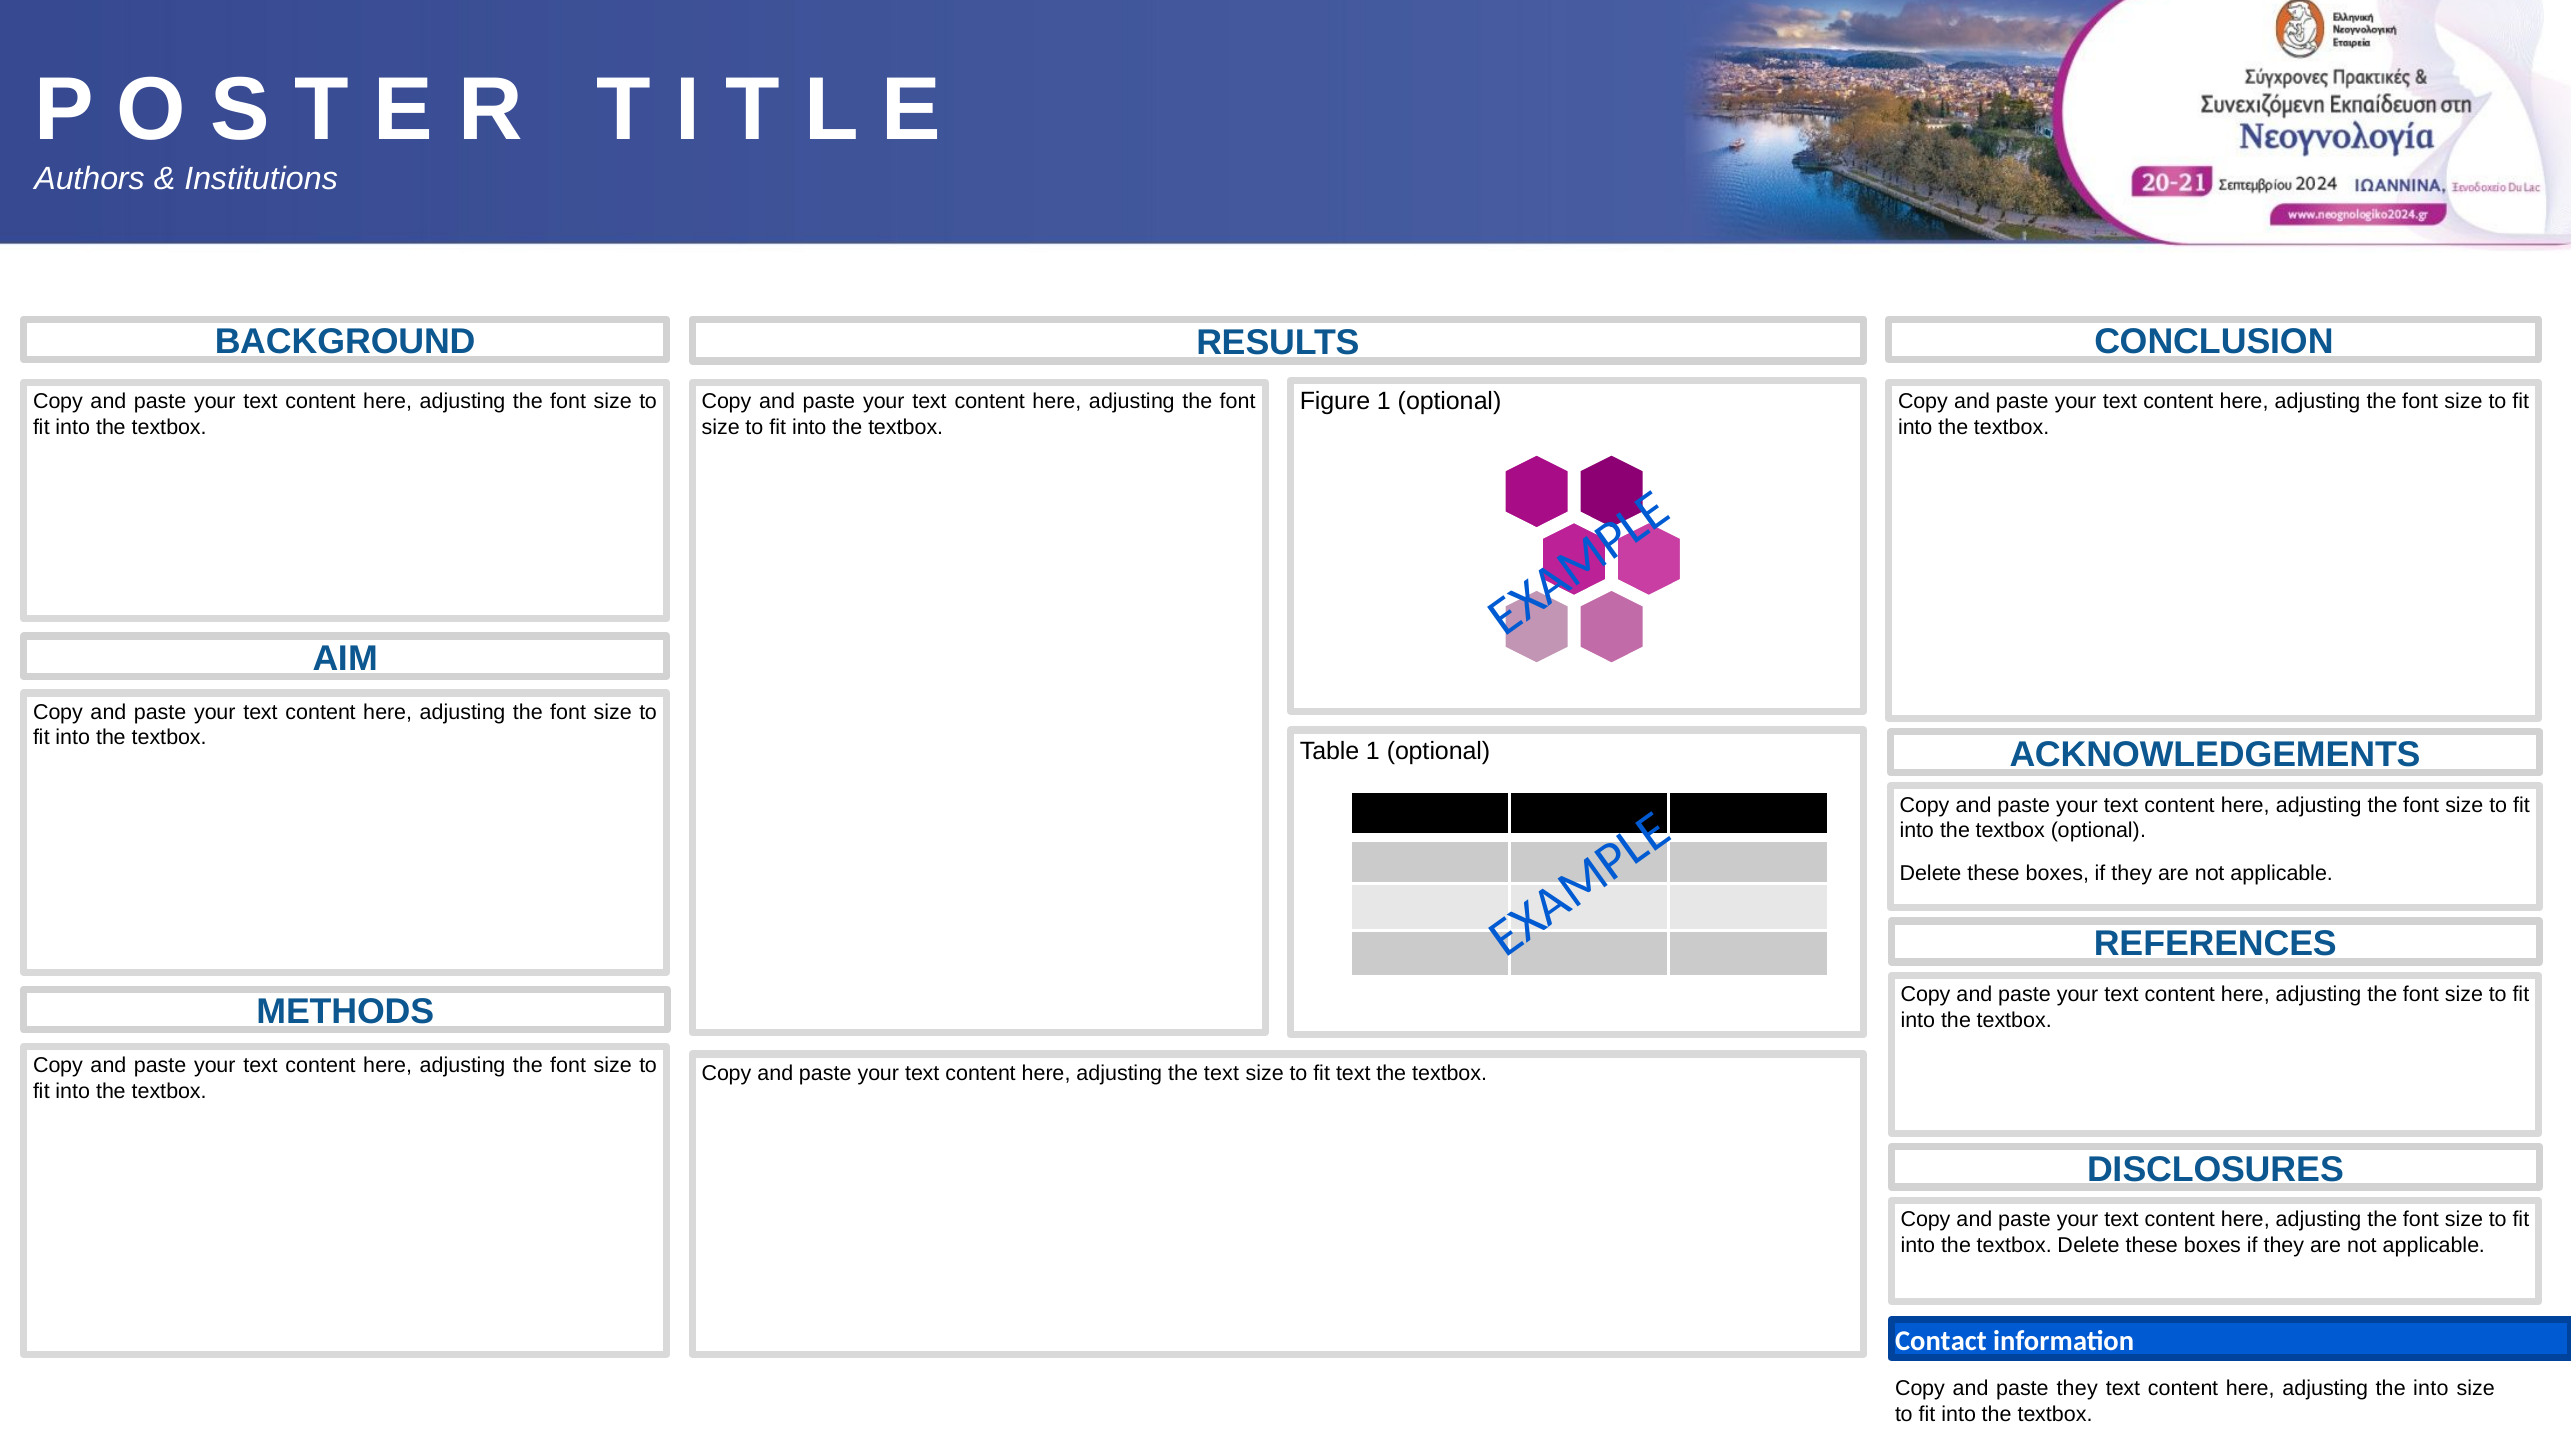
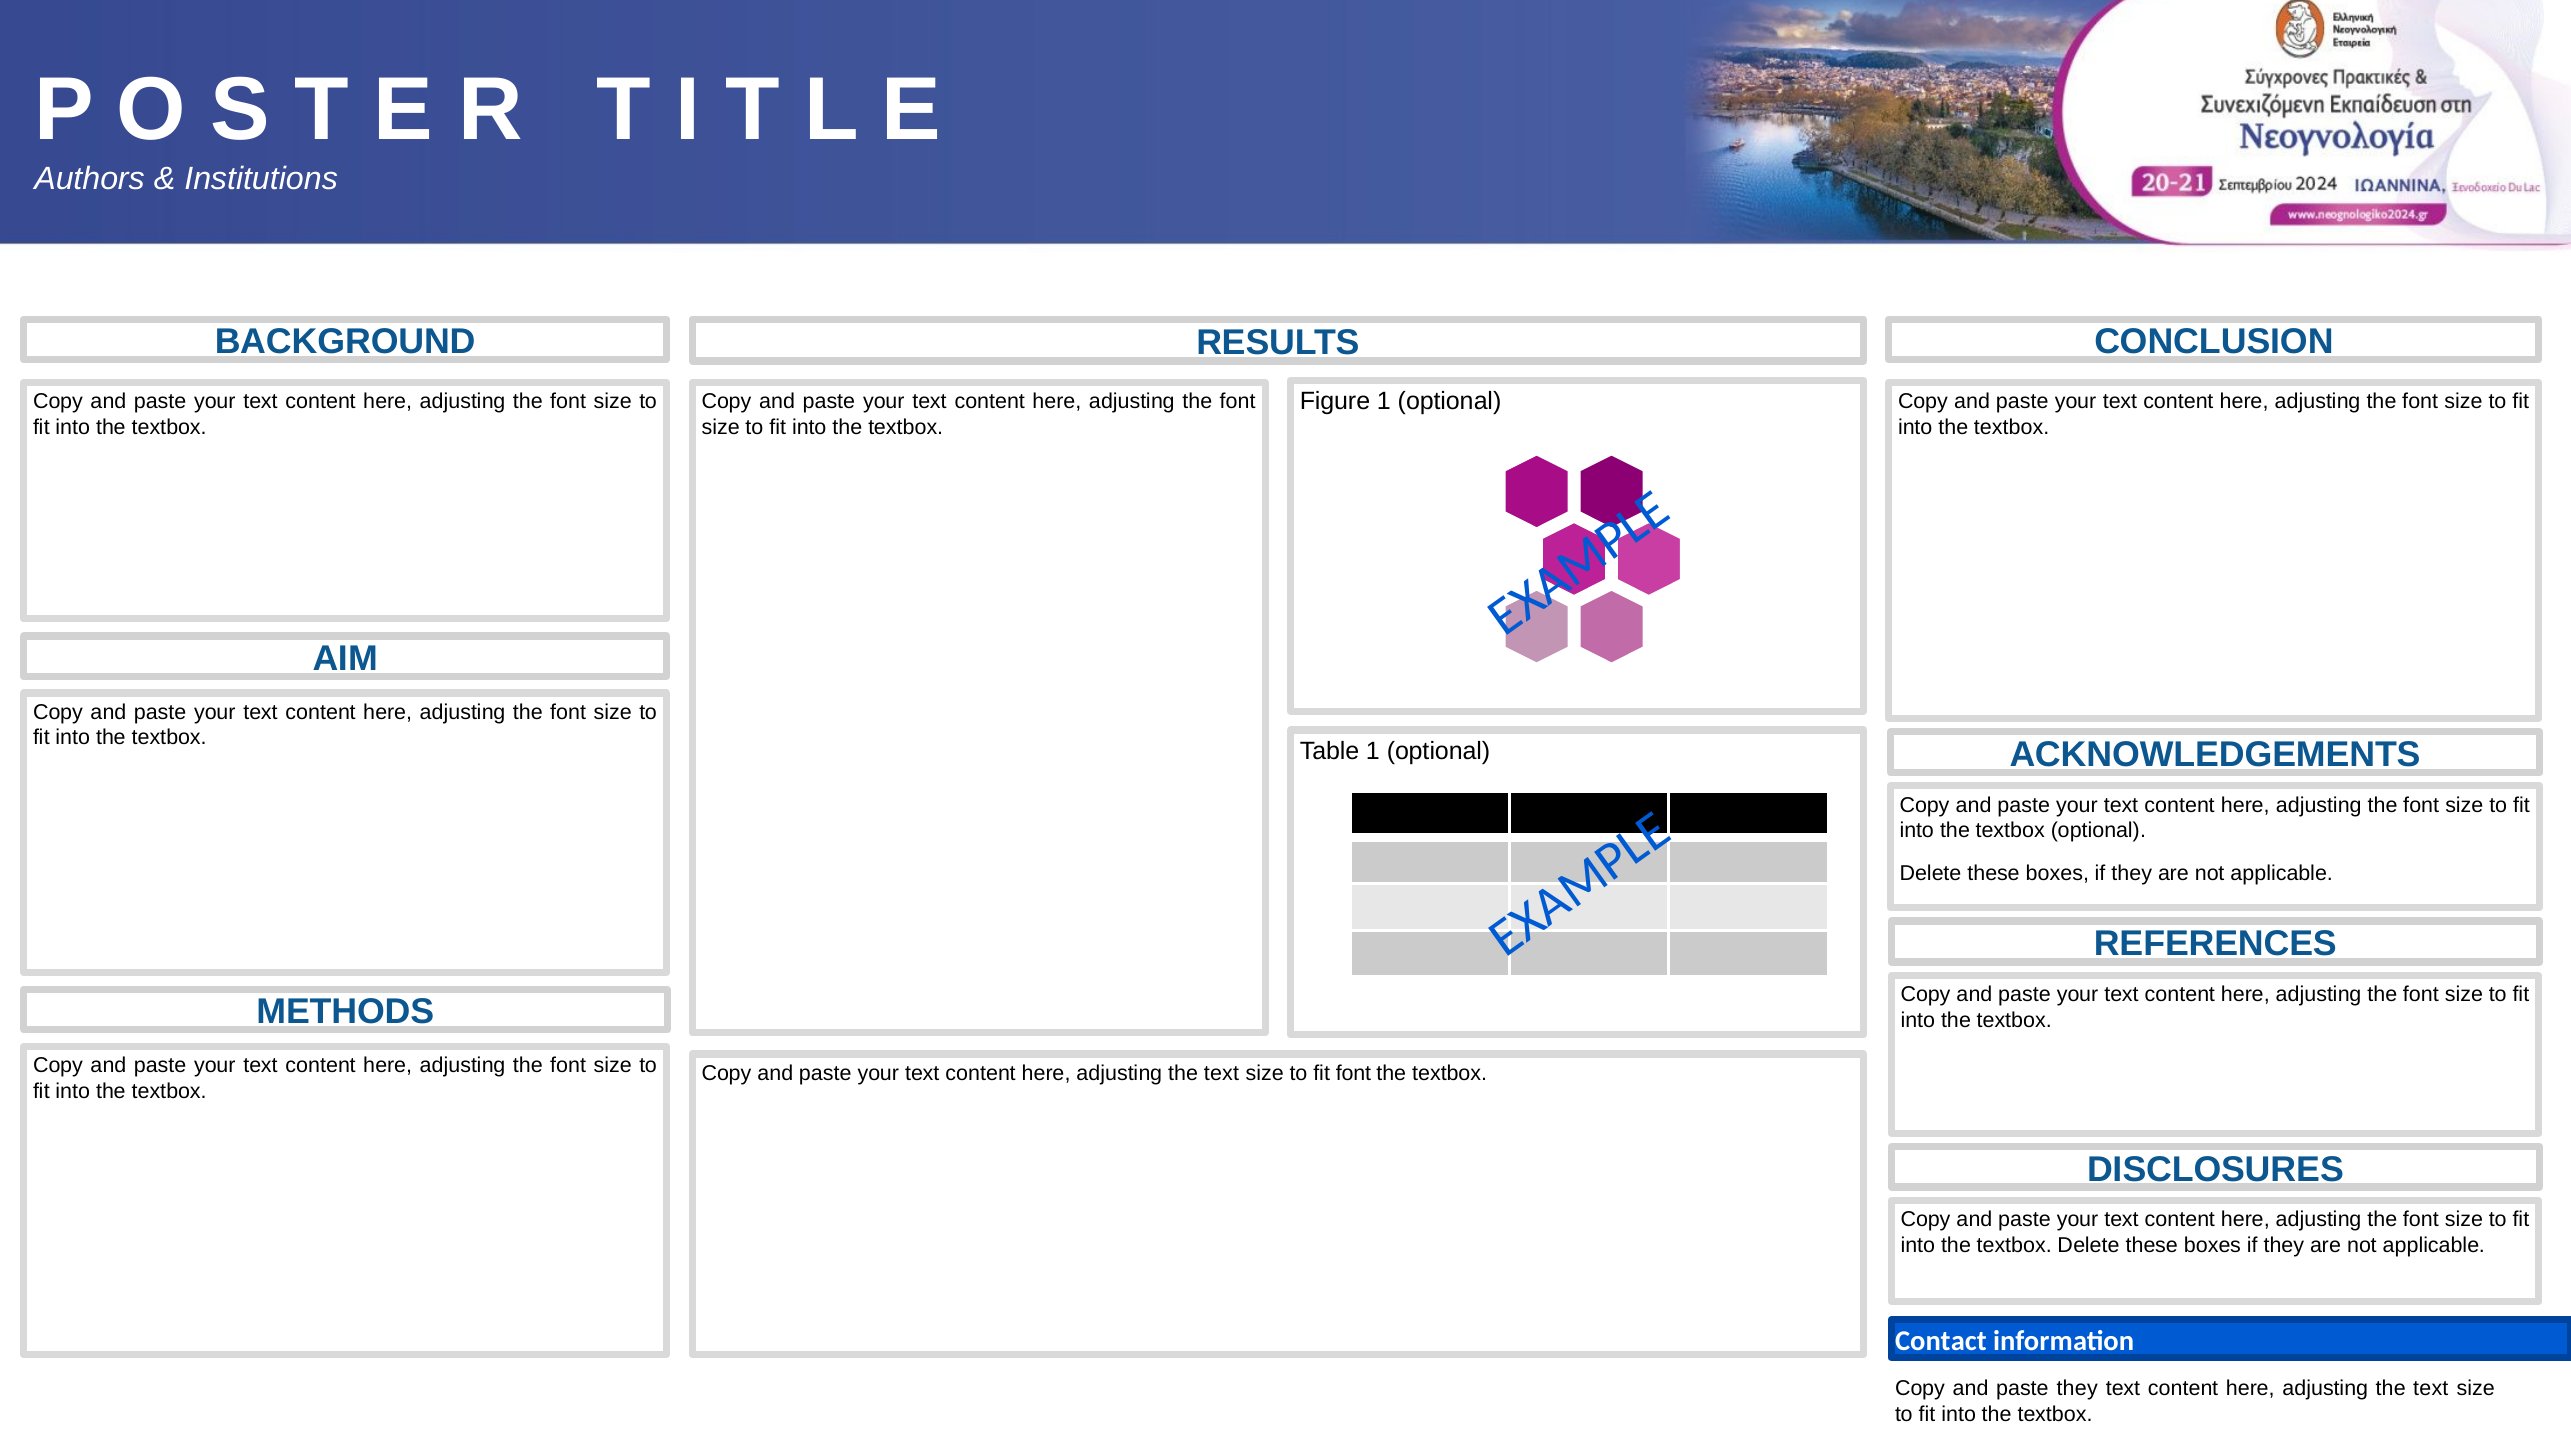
fit text: text -> font (1353, 1073)
into: into -> text (2431, 1389)
